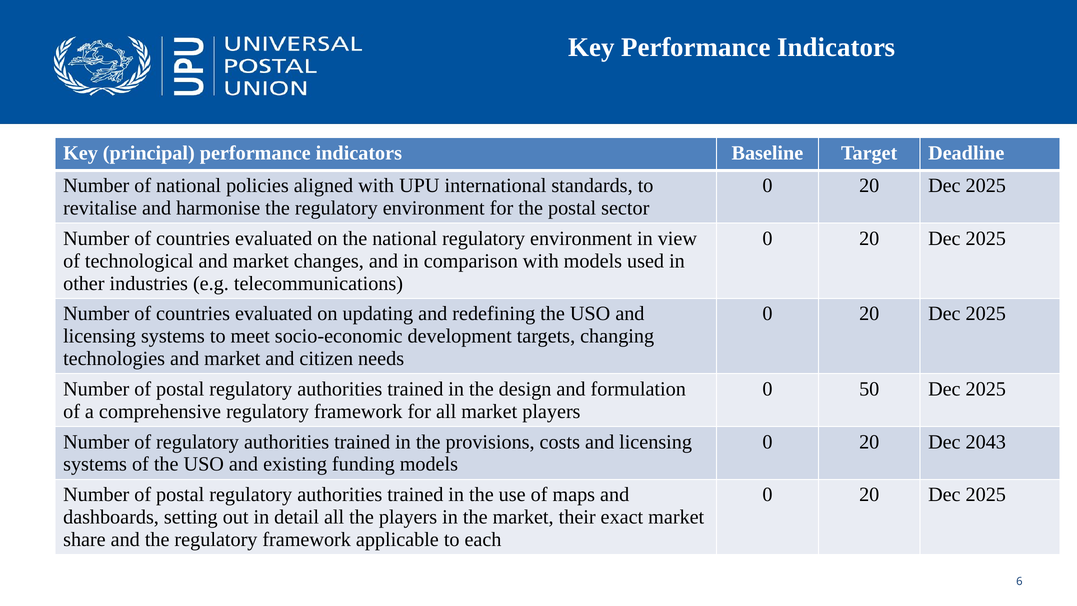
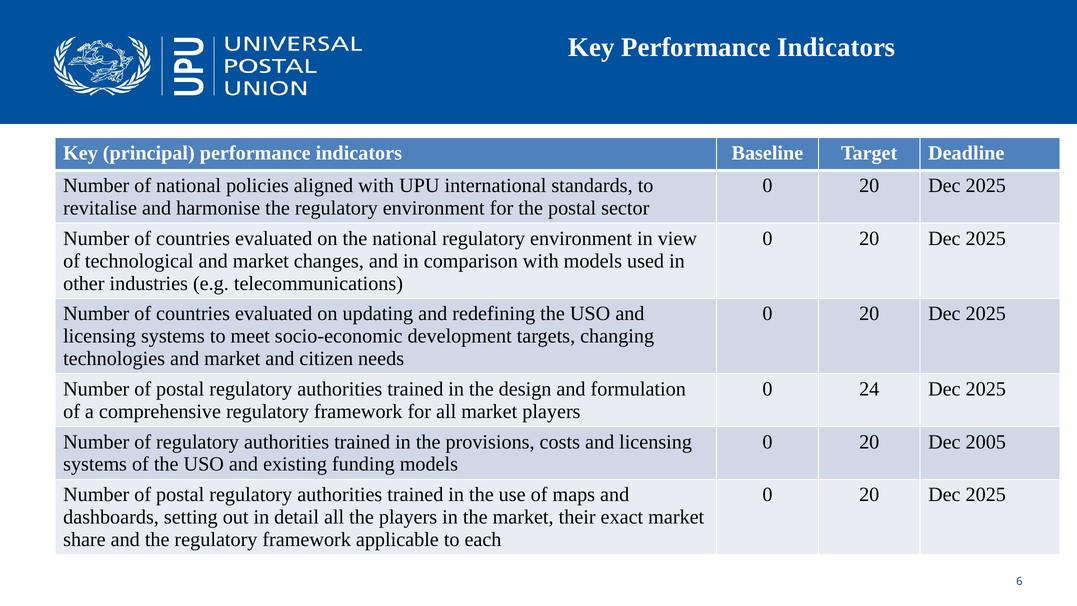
50: 50 -> 24 (869, 389)
2043: 2043 -> 2005 (986, 442)
